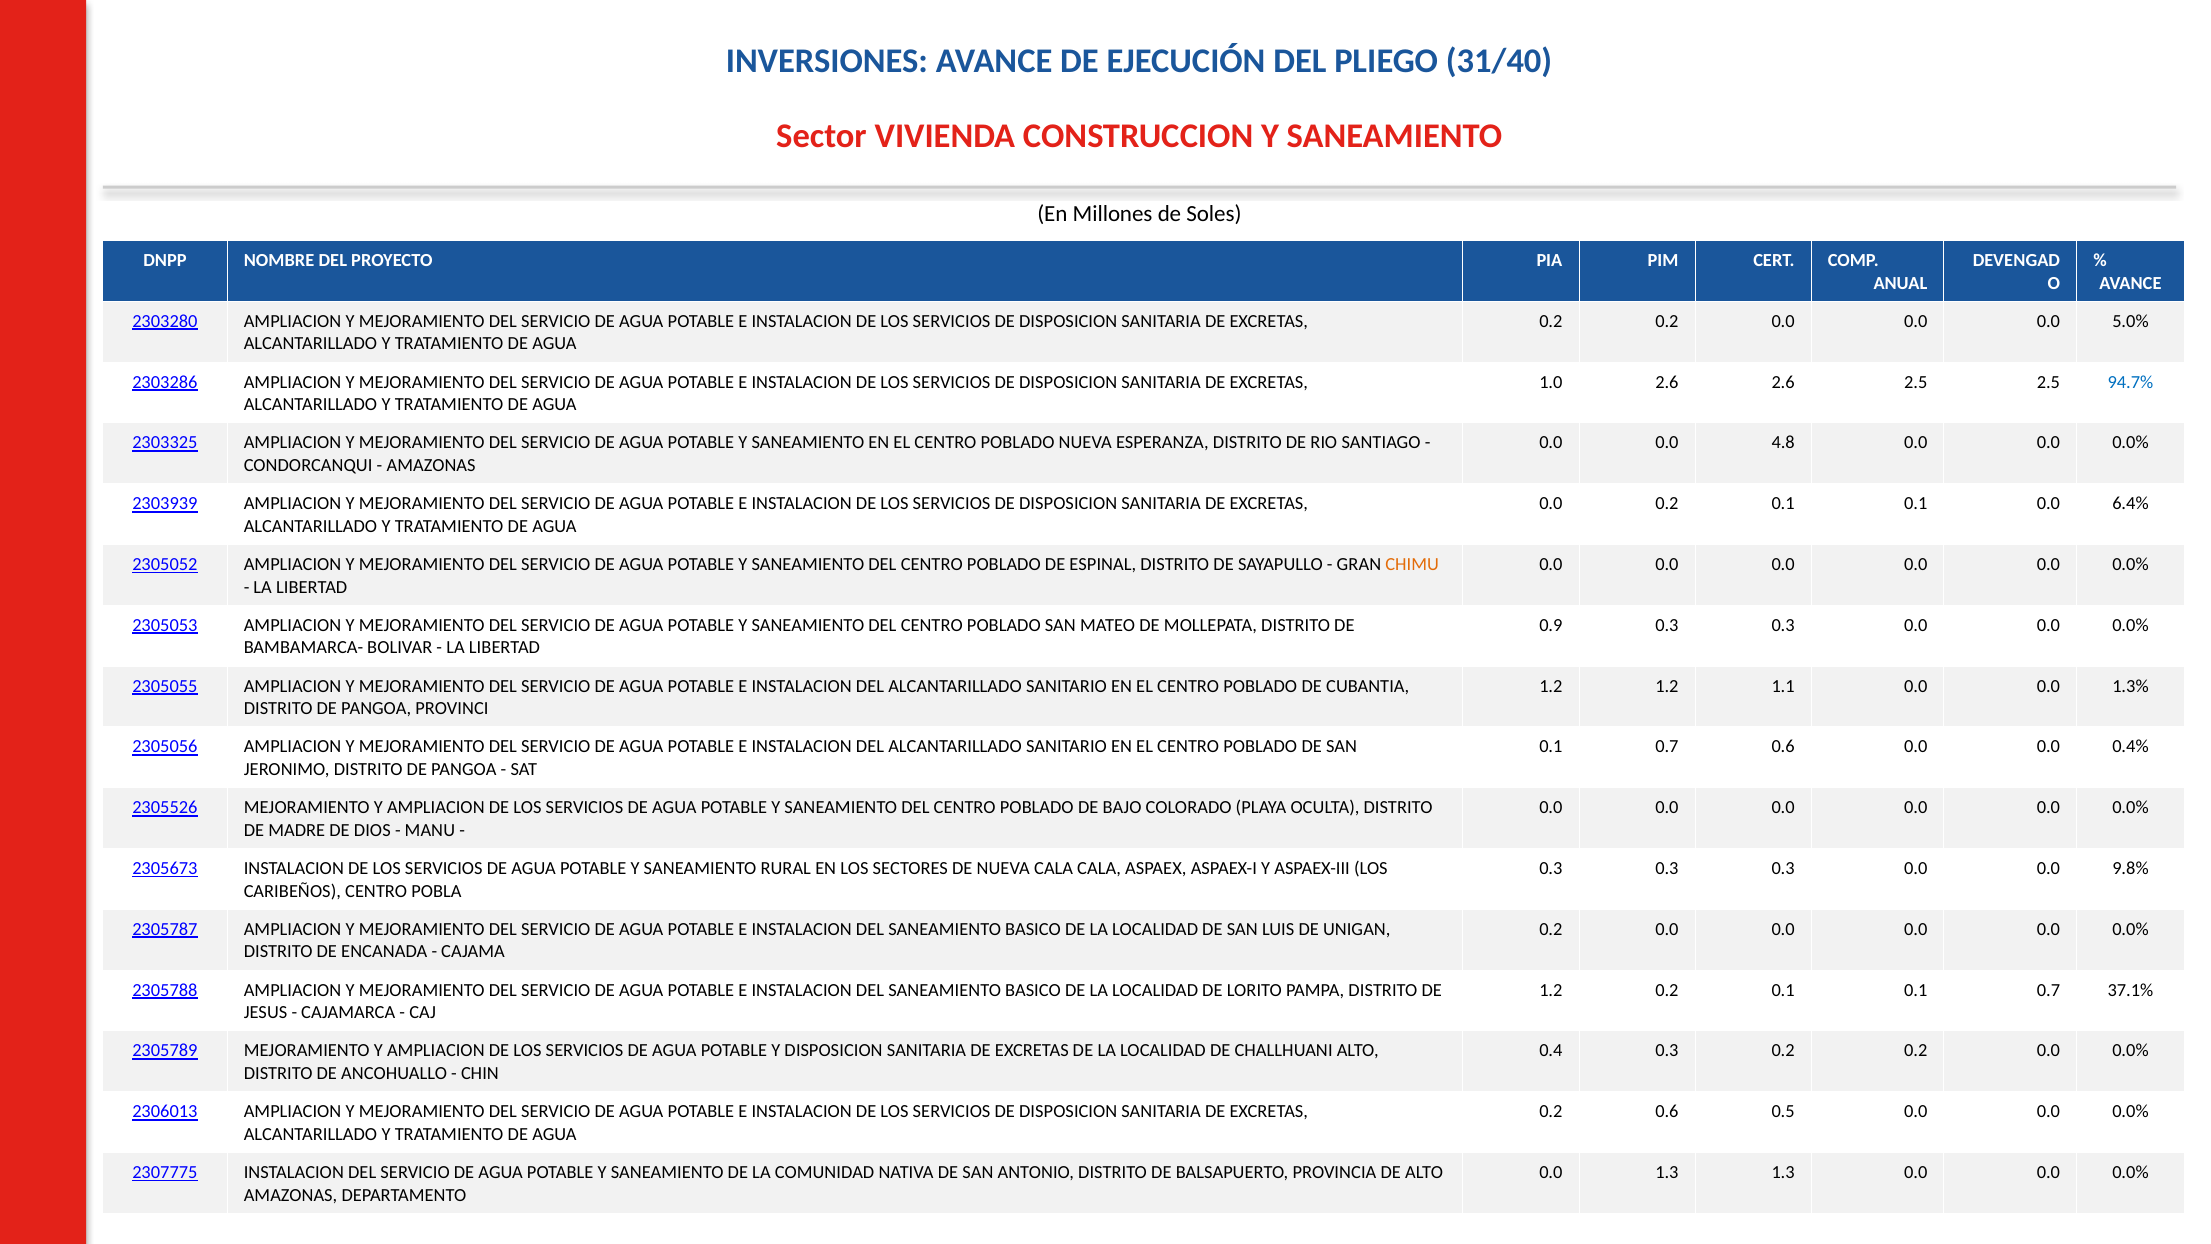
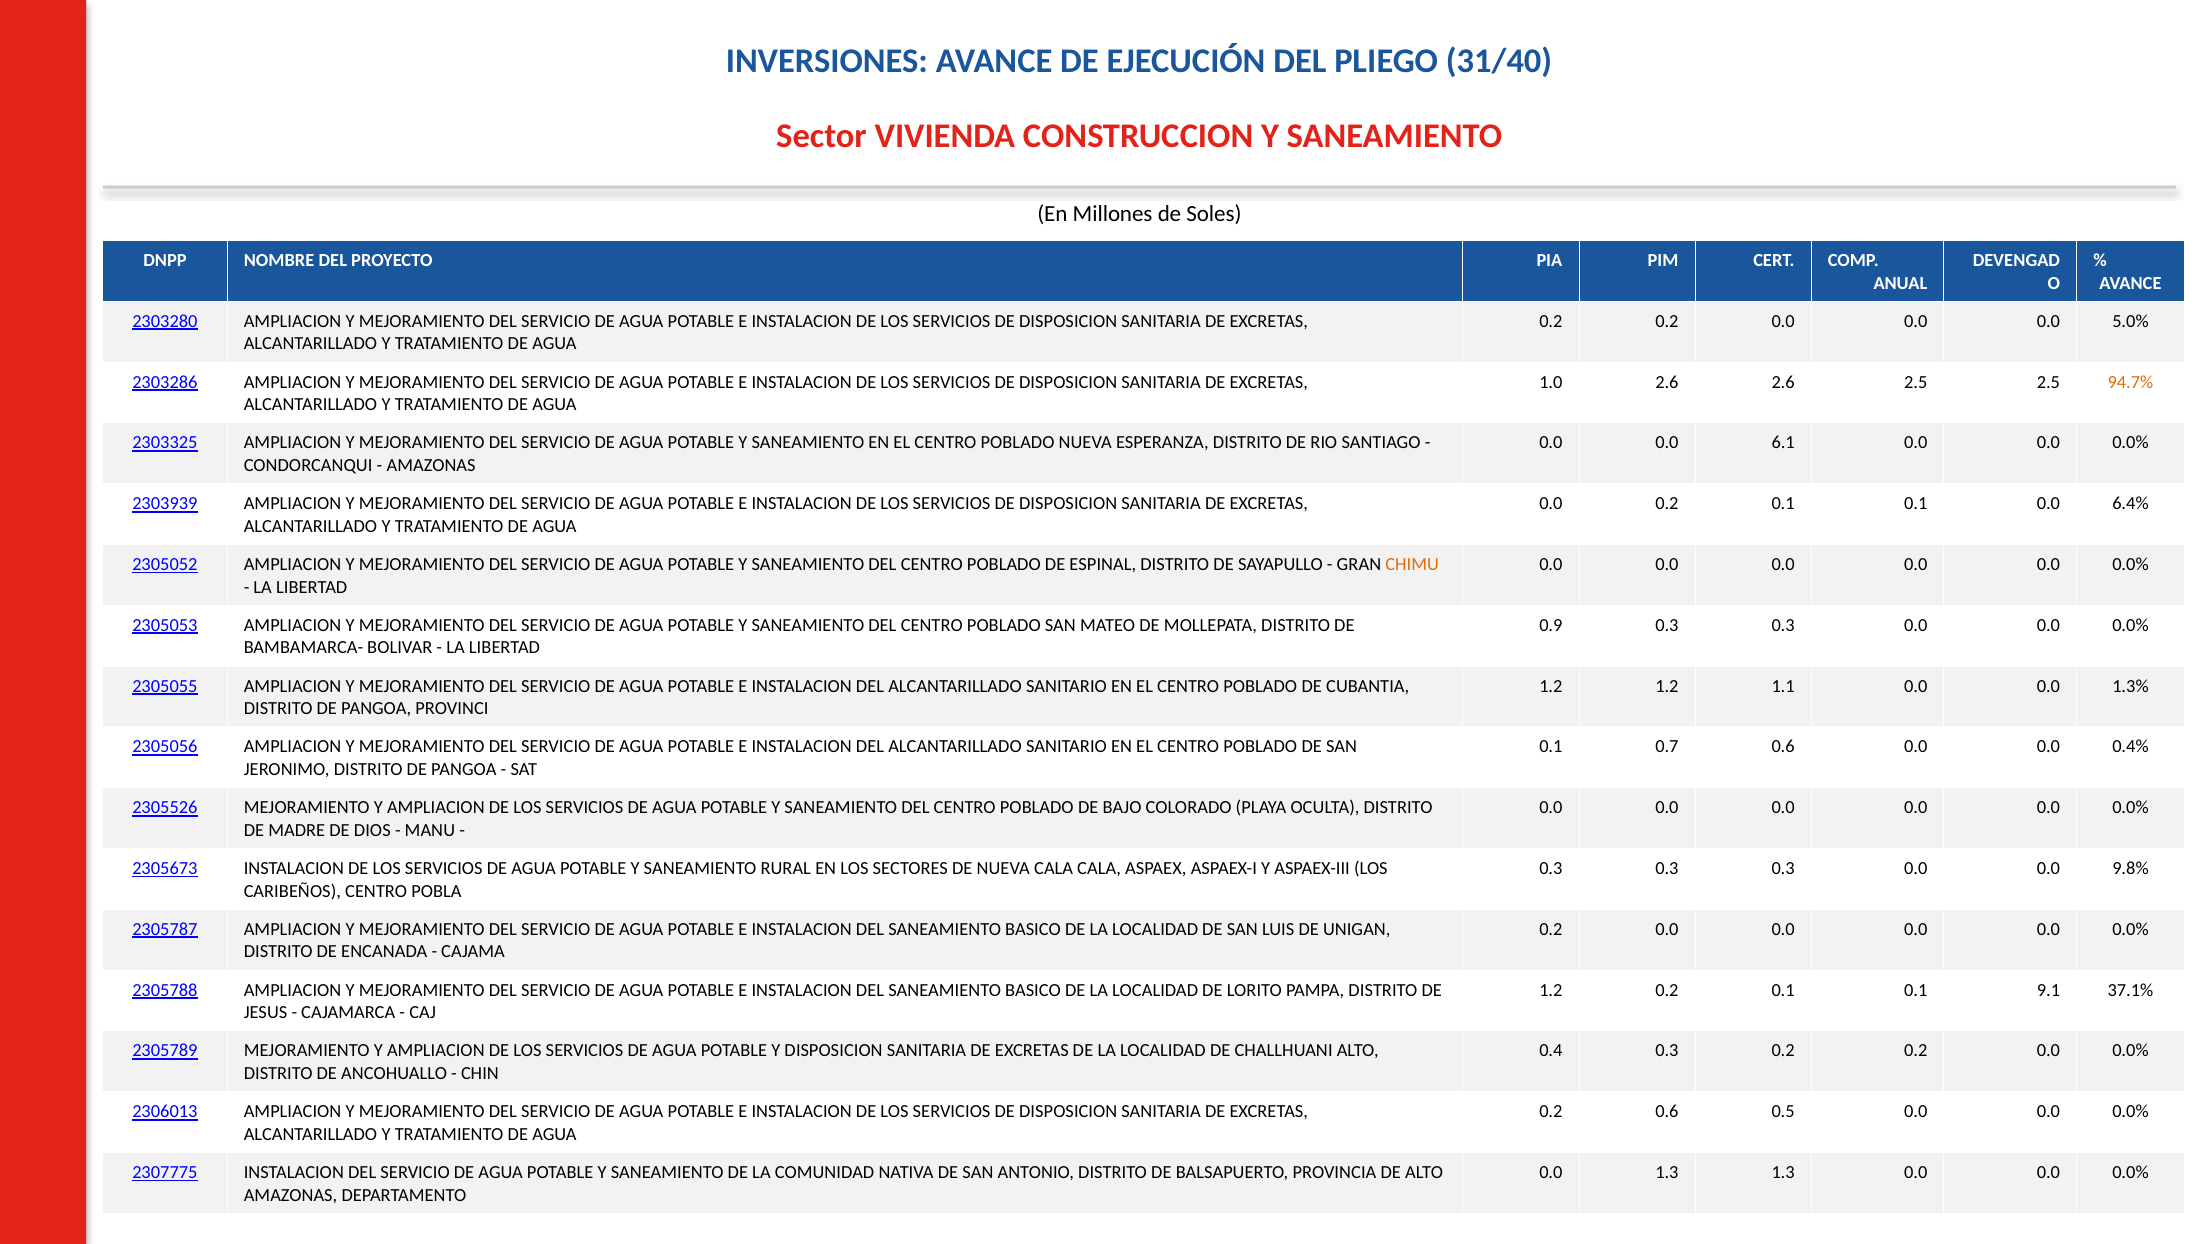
94.7% colour: blue -> orange (2130, 382)
4.8: 4.8 -> 6.1 (1783, 443)
0.1 0.1 0.7: 0.7 -> 9.1 (2048, 990)
